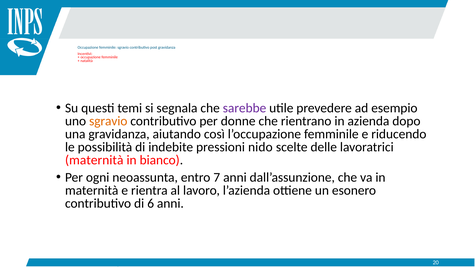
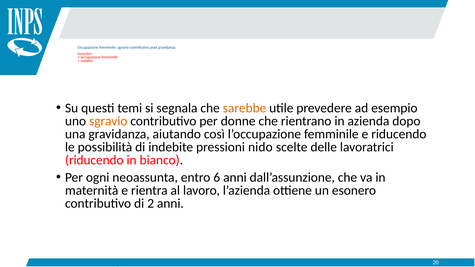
sarebbe colour: purple -> orange (245, 108)
maternità: maternità -> riducendo (94, 160)
7: 7 -> 6 (217, 178)
6: 6 -> 2 (151, 204)
